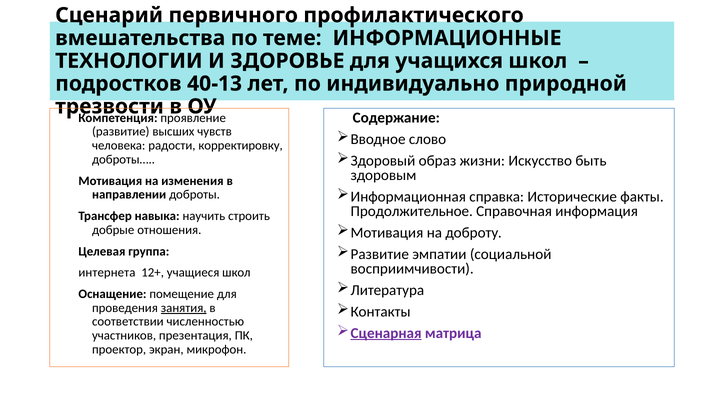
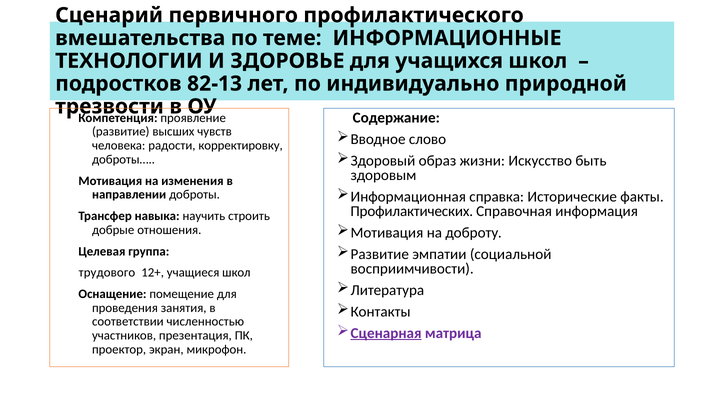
40-13: 40-13 -> 82-13 (215, 84)
Продолжительное: Продолжительное -> Профилактических (412, 212)
интернета: интернета -> трудового (107, 273)
занятия underline: present -> none (184, 308)
